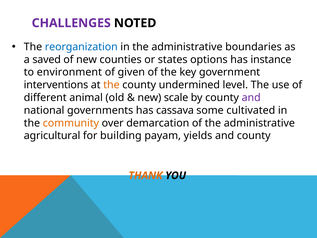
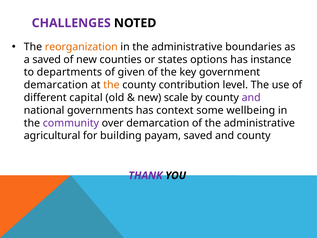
reorganization colour: blue -> orange (81, 47)
environment: environment -> departments (69, 72)
interventions: interventions -> demarcation (56, 85)
undermined: undermined -> contribution (189, 85)
animal: animal -> capital (86, 98)
cassava: cassava -> context (175, 110)
cultivated: cultivated -> wellbeing (251, 110)
community colour: orange -> purple (71, 123)
payam yields: yields -> saved (198, 136)
THANK colour: orange -> purple (145, 175)
